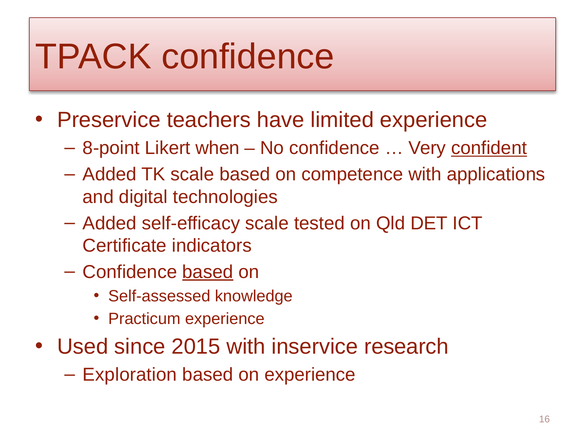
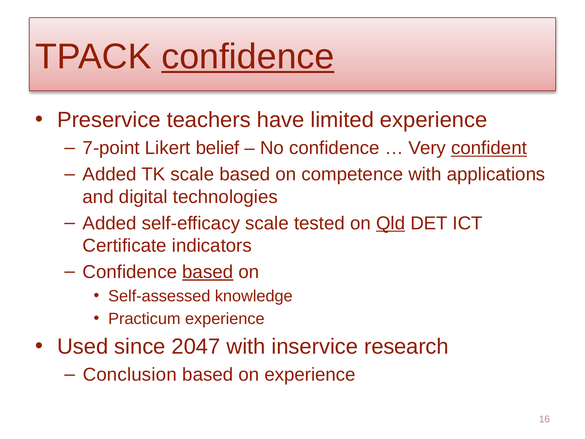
confidence underline: none -> present (248, 57)
8-point: 8-point -> 7-point (111, 148)
when: when -> belief (218, 148)
Qld underline: none -> present (391, 223)
2015: 2015 -> 2047 (196, 346)
Exploration: Exploration -> Conclusion (130, 375)
